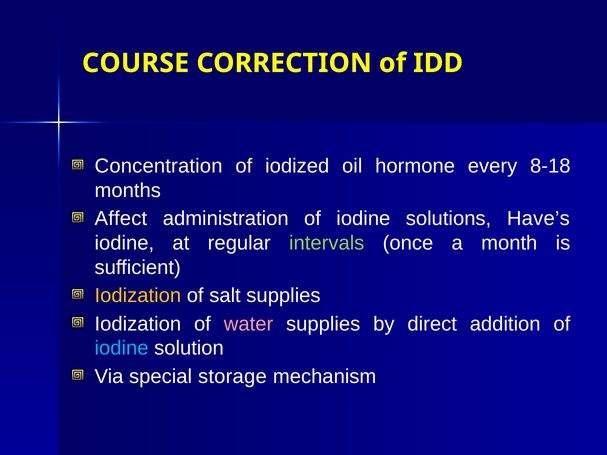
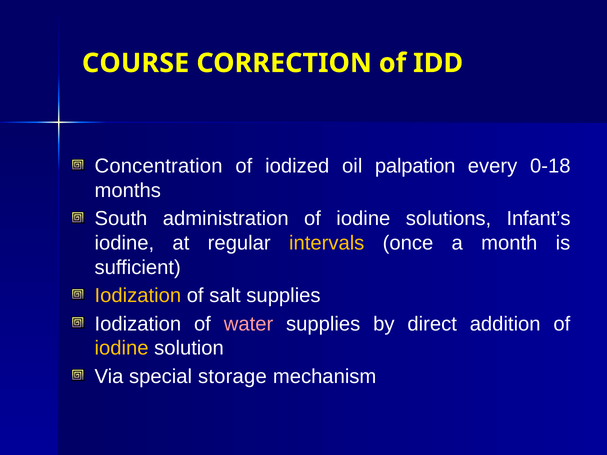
hormone: hormone -> palpation (415, 166)
8-18: 8-18 -> 0-18 (550, 166)
Affect: Affect -> South (121, 219)
Have’s: Have’s -> Infant’s (539, 219)
intervals colour: light green -> yellow (327, 243)
iodine colour: light blue -> yellow (122, 348)
